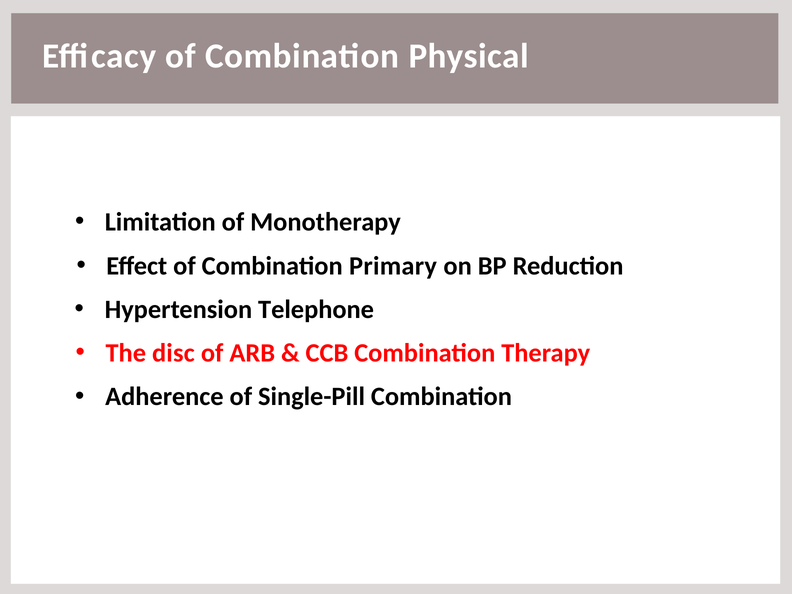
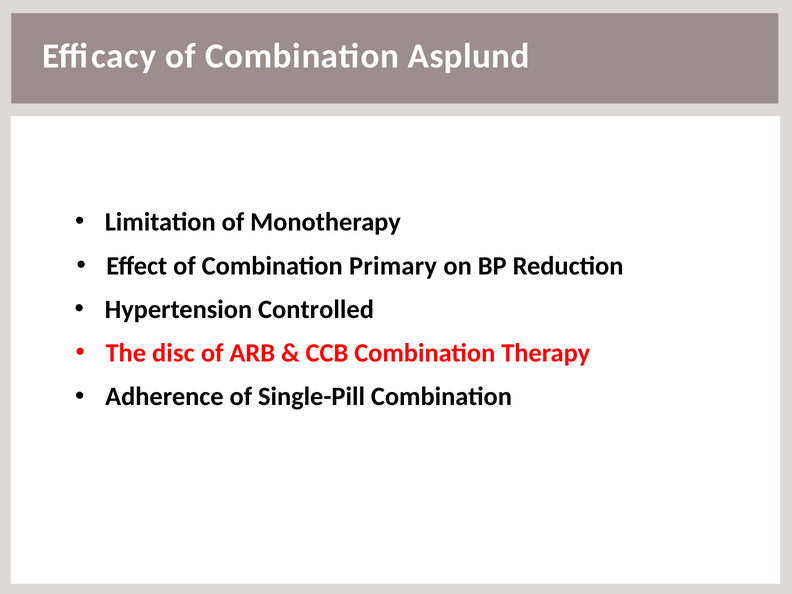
Physical: Physical -> Asplund (469, 56)
Telephone: Telephone -> Controlled (316, 309)
